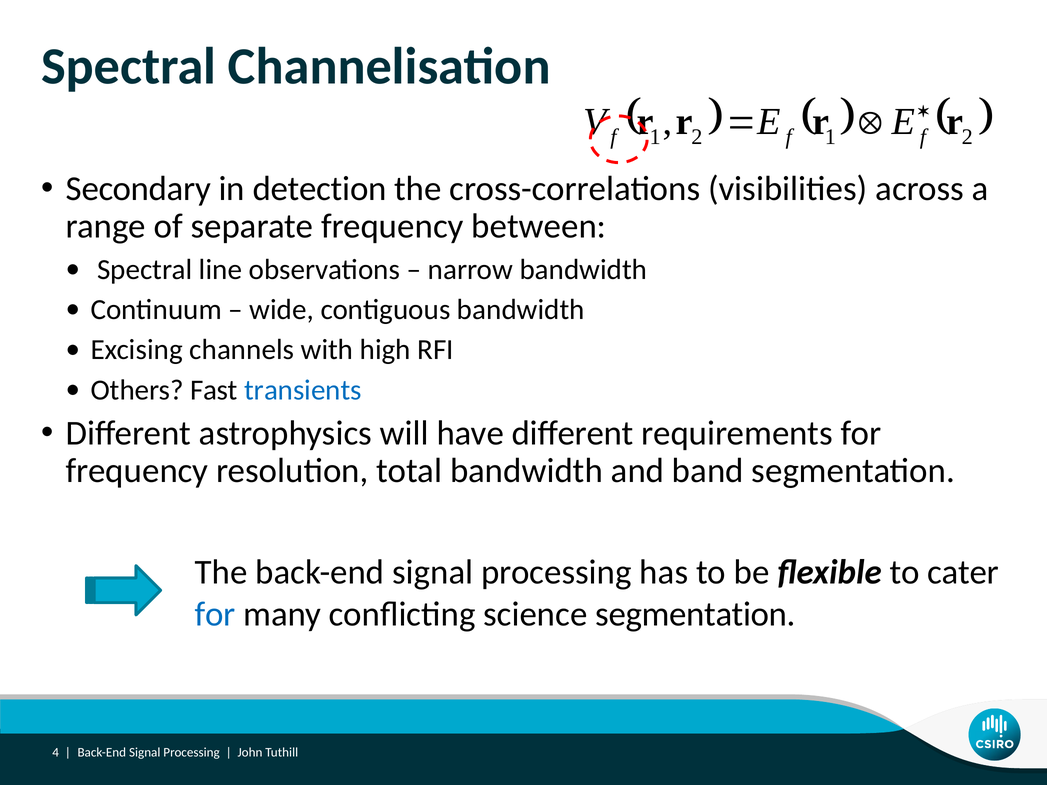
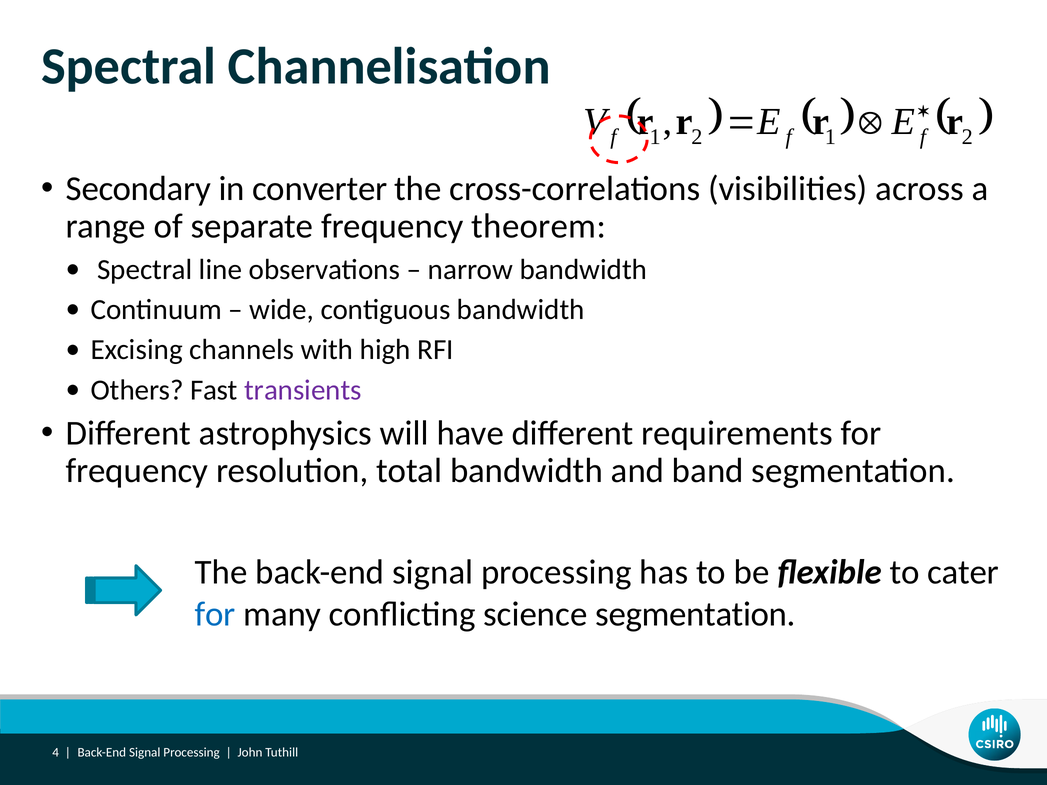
detection: detection -> converter (320, 189)
between: between -> theorem (539, 226)
transients colour: blue -> purple (303, 390)
